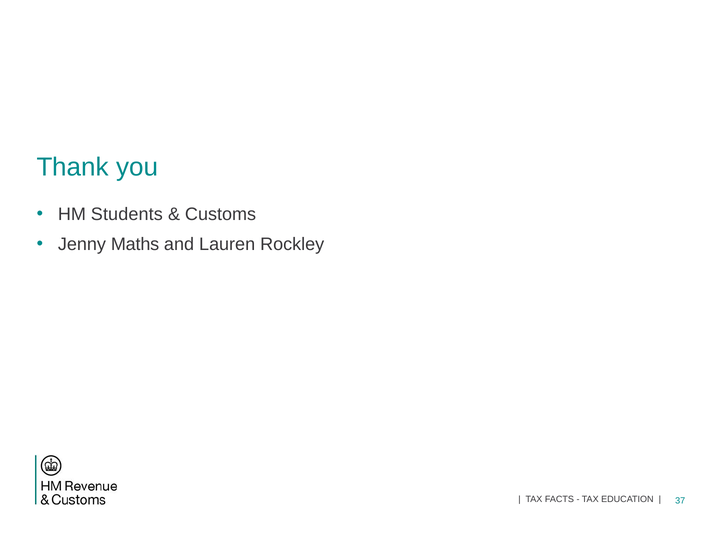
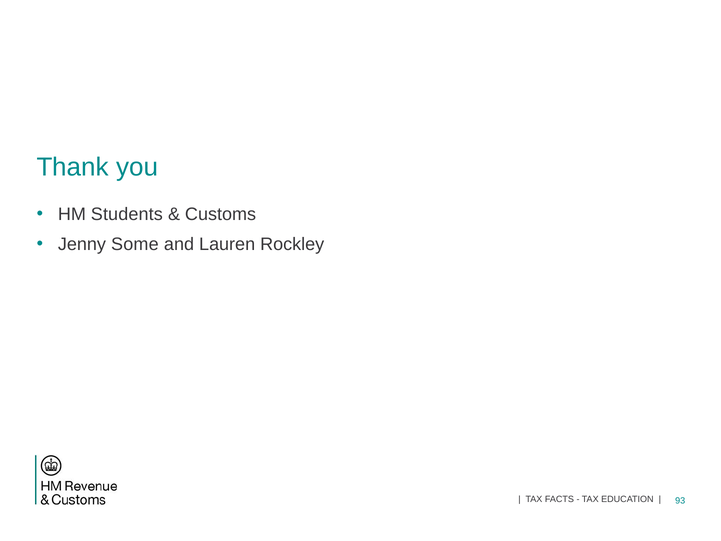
Maths: Maths -> Some (135, 244)
37: 37 -> 93 (680, 500)
